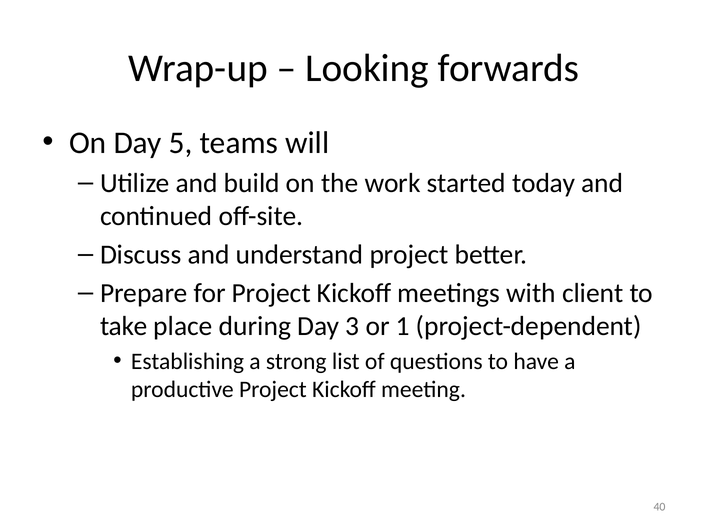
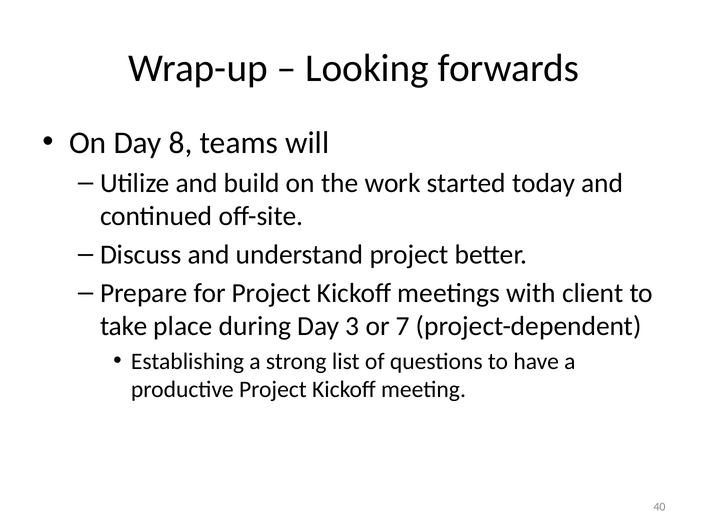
5: 5 -> 8 (181, 143)
1: 1 -> 7 (403, 326)
